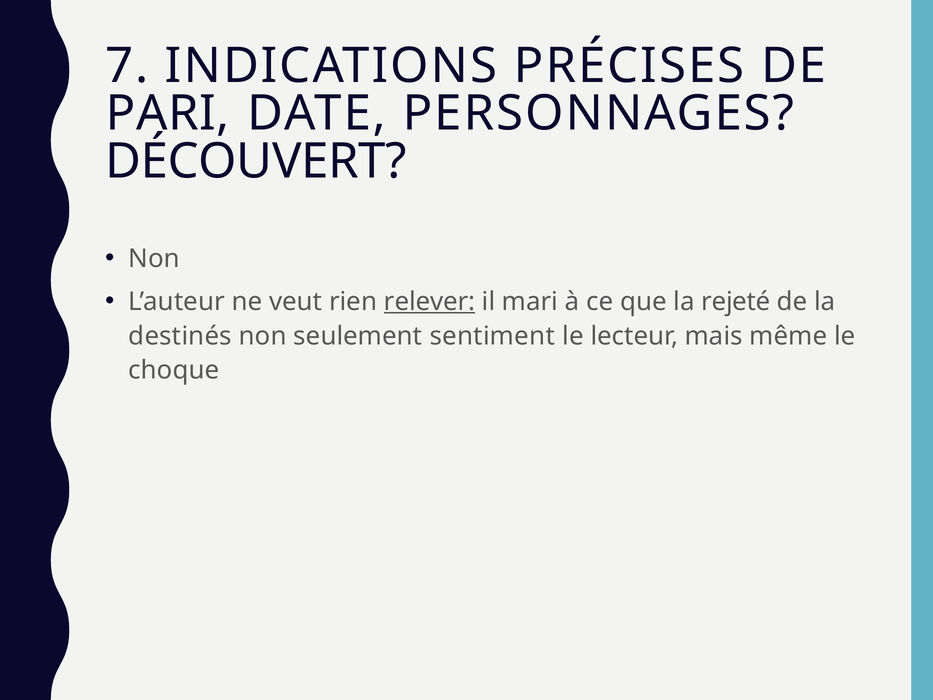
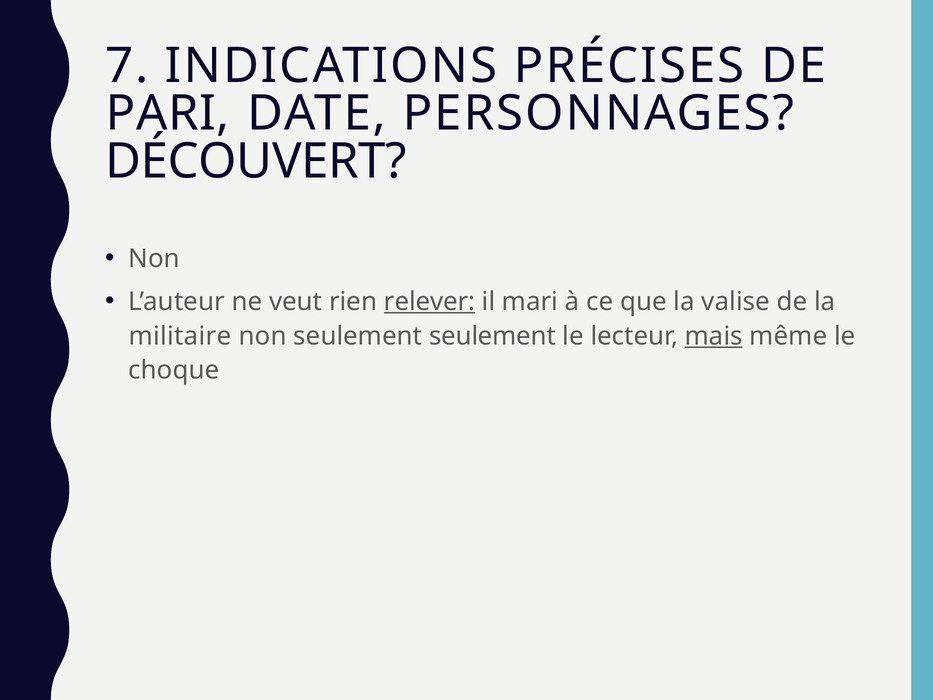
rejeté: rejeté -> valise (736, 302)
destinés: destinés -> militaire (180, 336)
seulement sentiment: sentiment -> seulement (493, 336)
mais underline: none -> present (714, 336)
